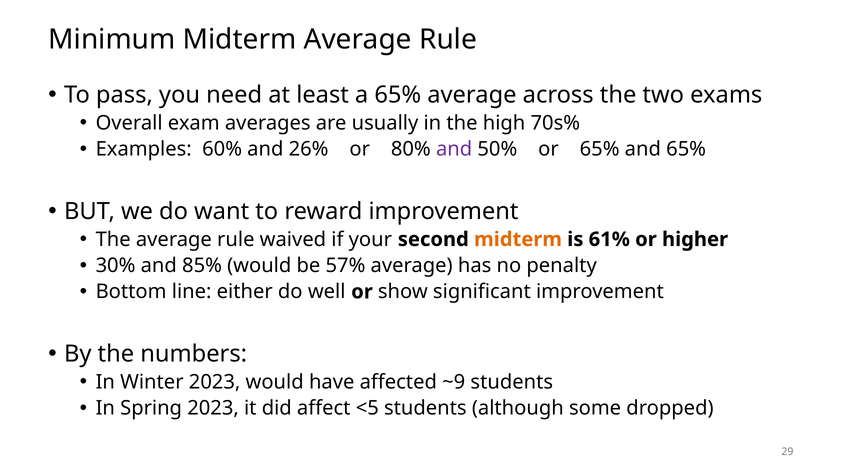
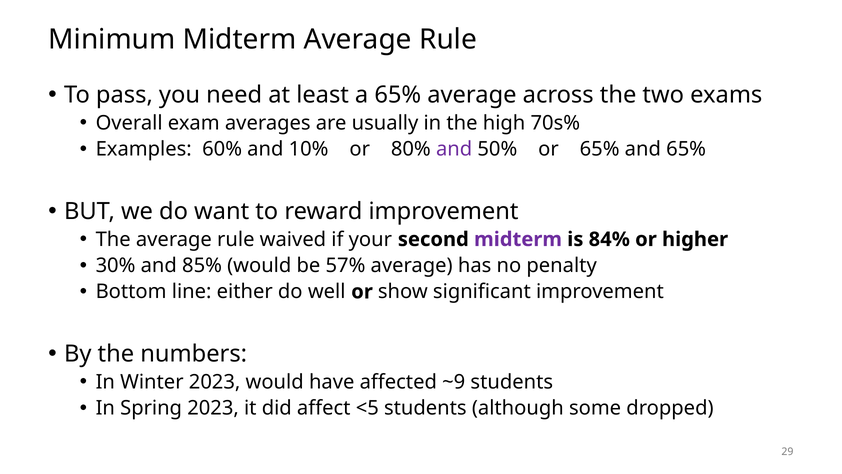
26%: 26% -> 10% (309, 149)
midterm colour: orange -> purple (518, 239)
61%: 61% -> 84% (609, 239)
